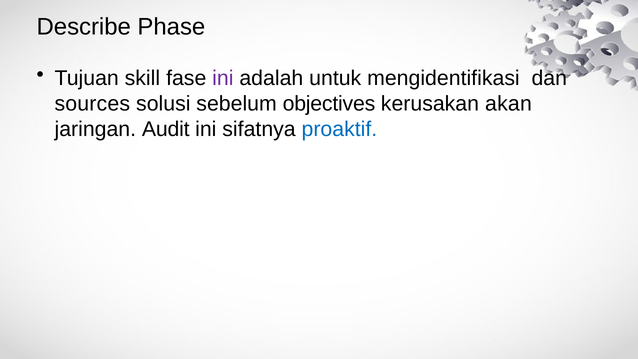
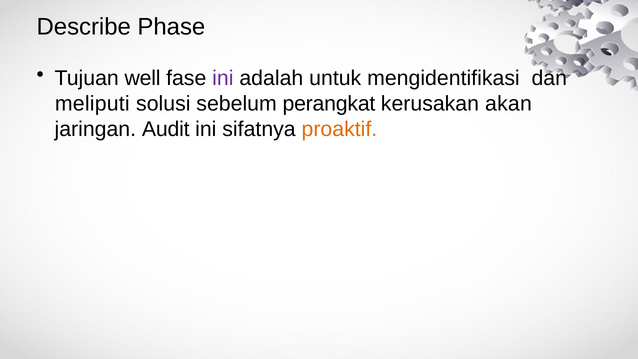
skill: skill -> well (143, 78)
sources: sources -> meliputi (92, 104)
objectives: objectives -> perangkat (329, 104)
proaktif colour: blue -> orange (339, 129)
